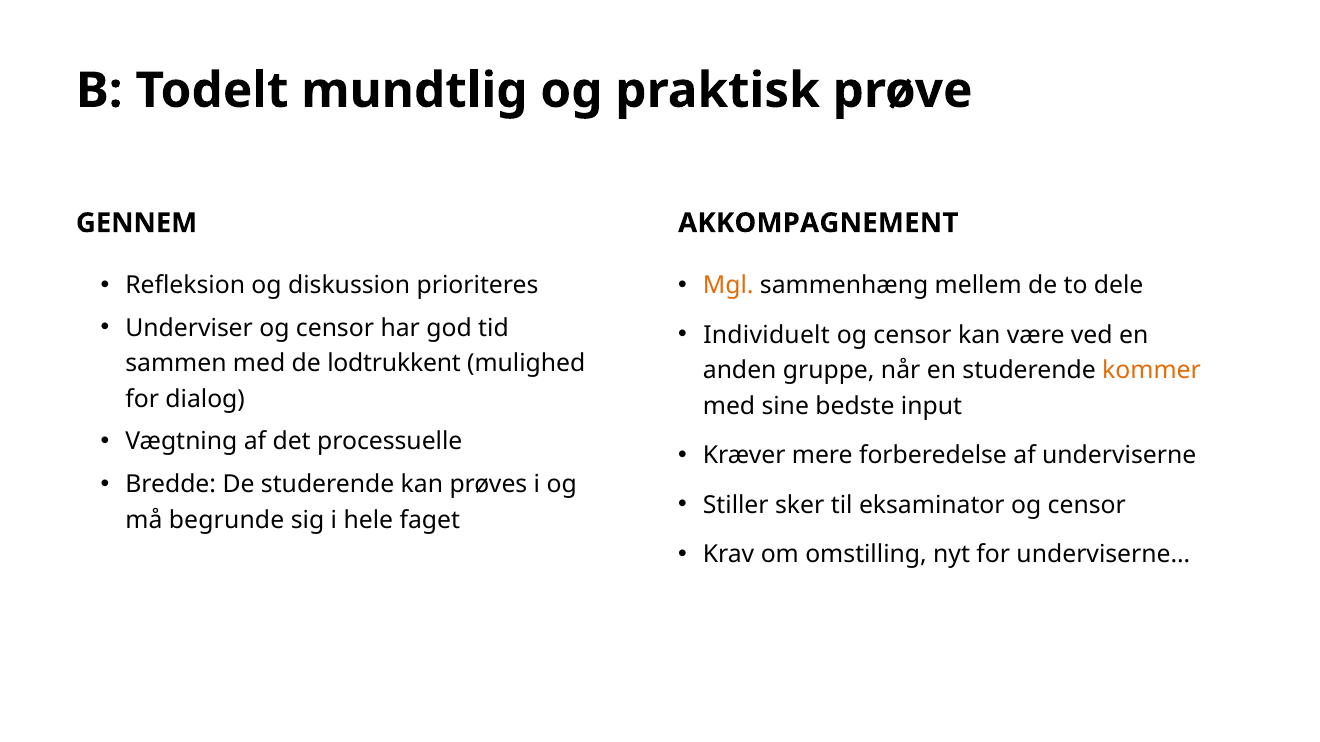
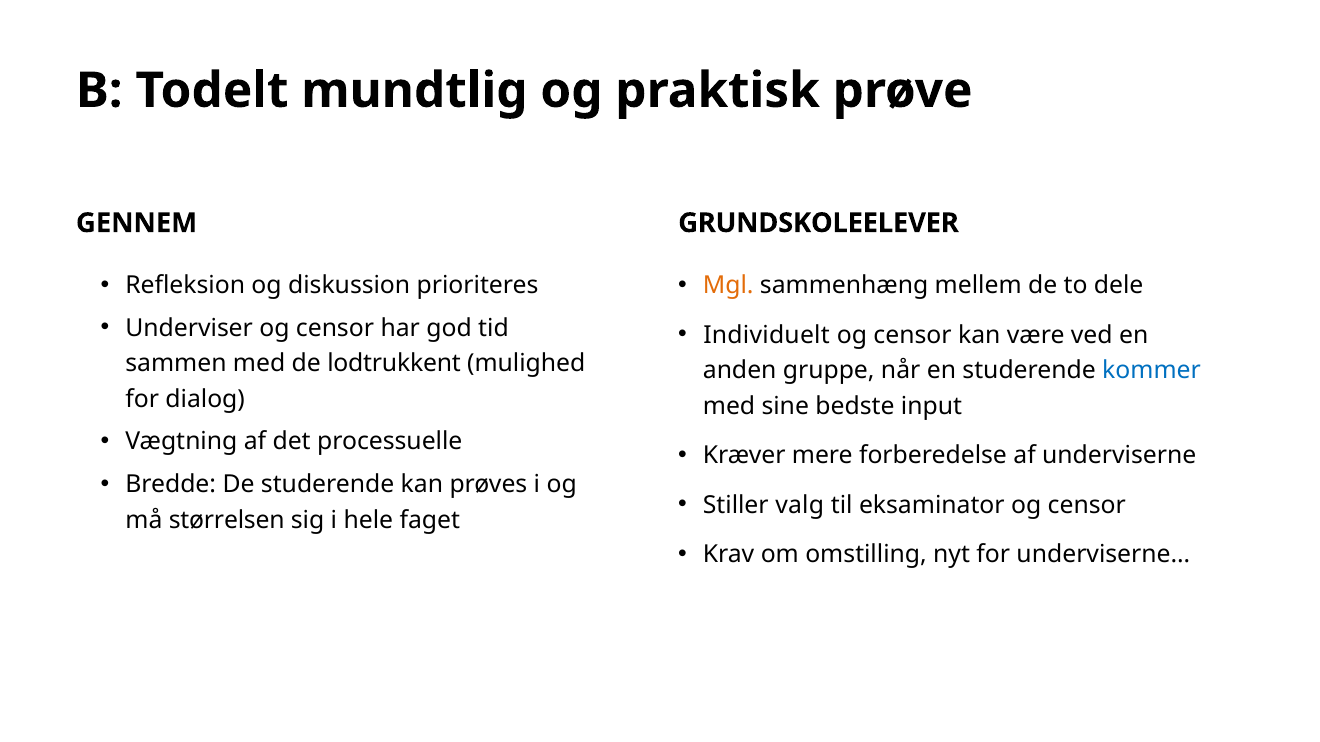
AKKOMPAGNEMENT: AKKOMPAGNEMENT -> GRUNDSKOLEELEVER (819, 223)
kommer colour: orange -> blue (1152, 371)
sker: sker -> valg (800, 505)
begrunde: begrunde -> størrelsen (227, 520)
